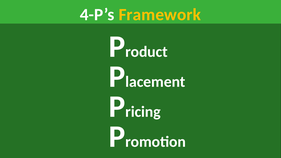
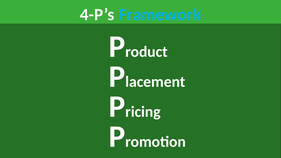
Framework colour: yellow -> light blue (160, 15)
